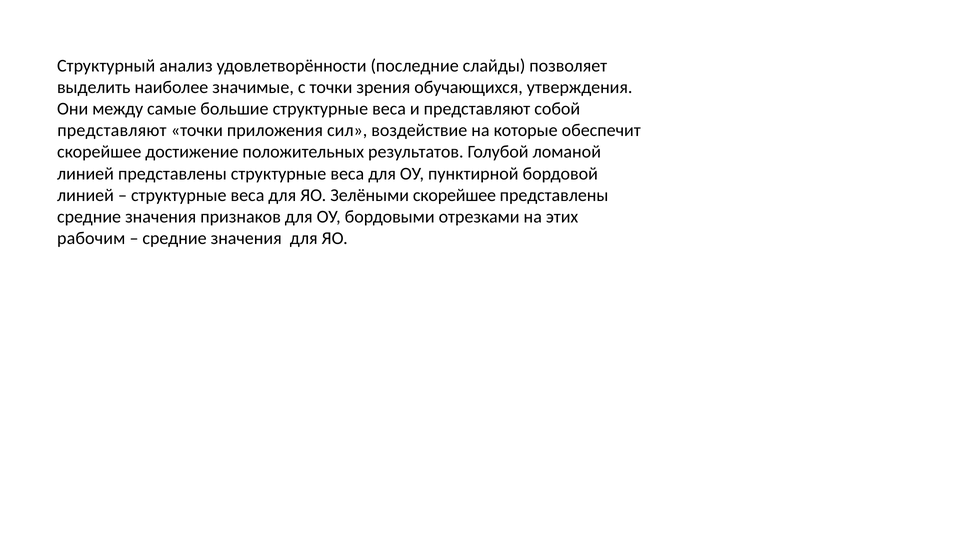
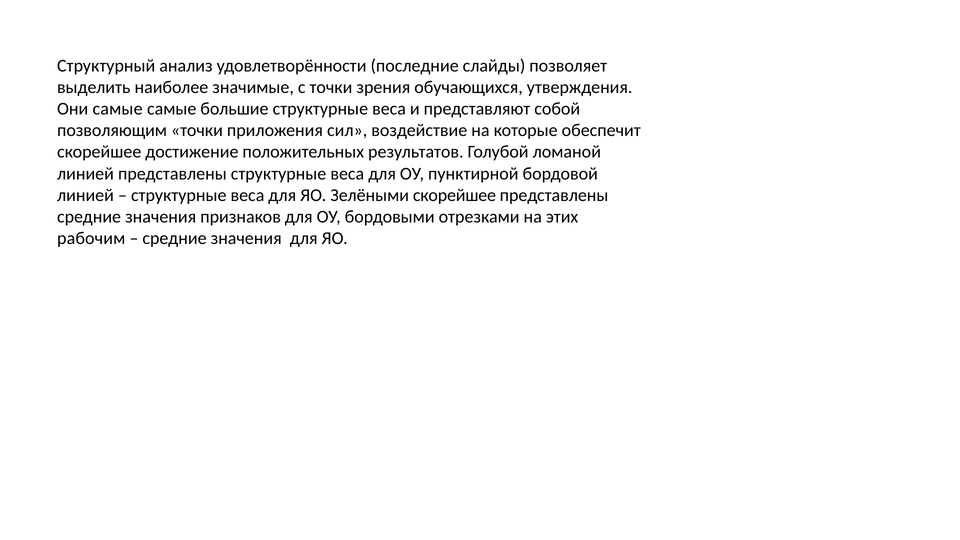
Они между: между -> самые (118, 109)
представляют: представляют -> позволяющим (112, 130)
